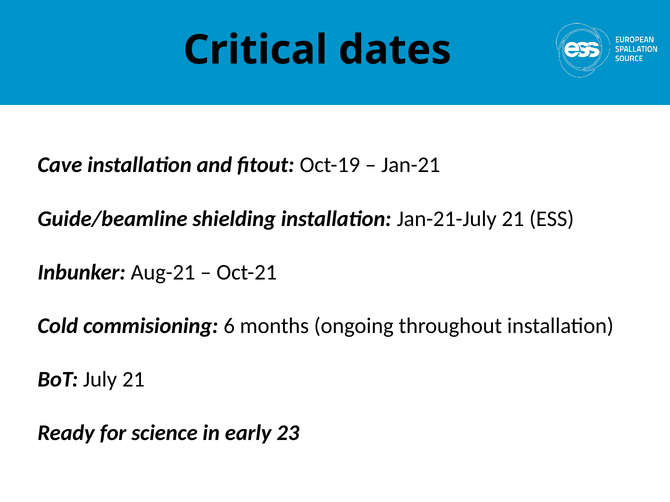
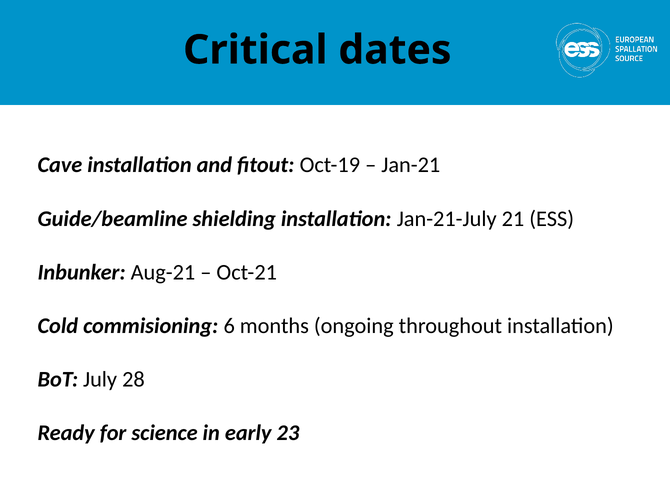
July 21: 21 -> 28 (133, 380)
